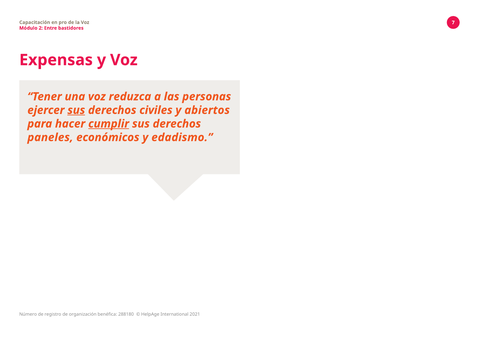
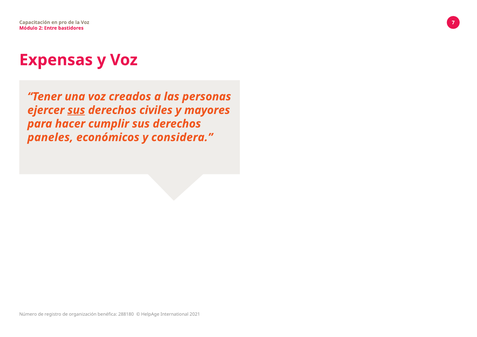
reduzca: reduzca -> creados (130, 97)
abiertos: abiertos -> mayores (207, 110)
cumplir underline: present -> none (109, 124)
edadismo: edadismo -> considera (182, 137)
